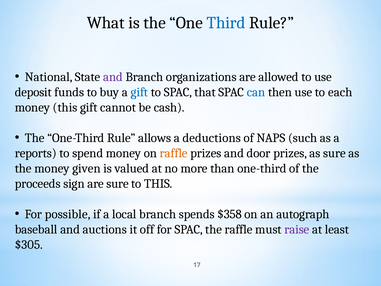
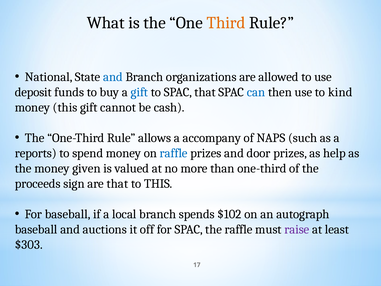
Third colour: blue -> orange (226, 23)
and colour: purple -> blue (113, 77)
each: each -> kind (340, 92)
deductions: deductions -> accompany (212, 138)
raffle colour: orange -> blue (174, 153)
as sure: sure -> help (334, 153)
are sure: sure -> that (117, 184)
For possible: possible -> baseball (68, 214)
$358: $358 -> $102 (229, 214)
$305: $305 -> $303 (29, 244)
